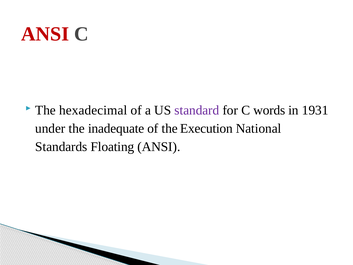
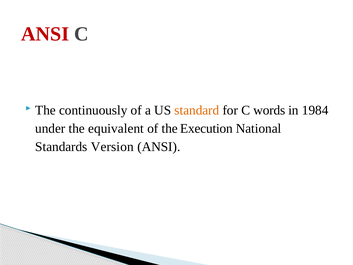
hexadecimal: hexadecimal -> continuously (93, 110)
standard colour: purple -> orange (197, 110)
1931: 1931 -> 1984 (315, 110)
inadequate: inadequate -> equivalent (116, 128)
Floating: Floating -> Version (112, 147)
